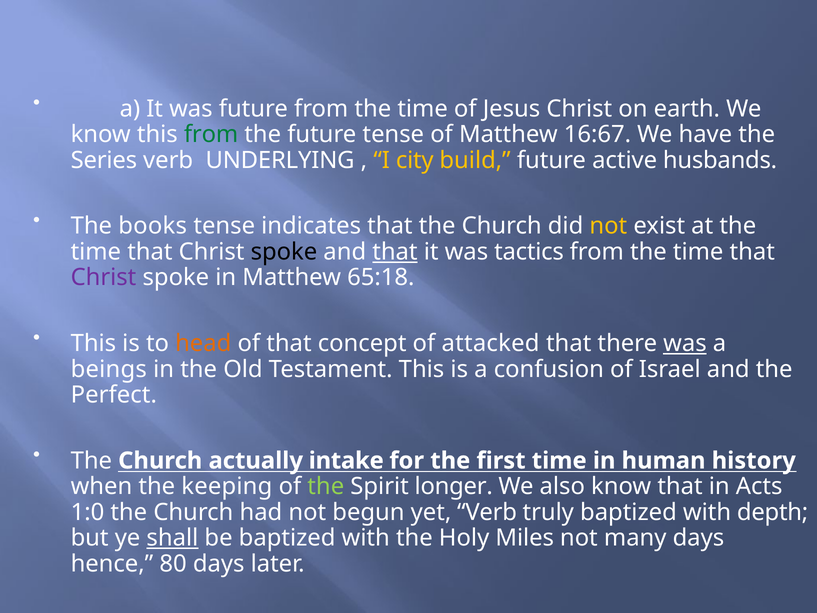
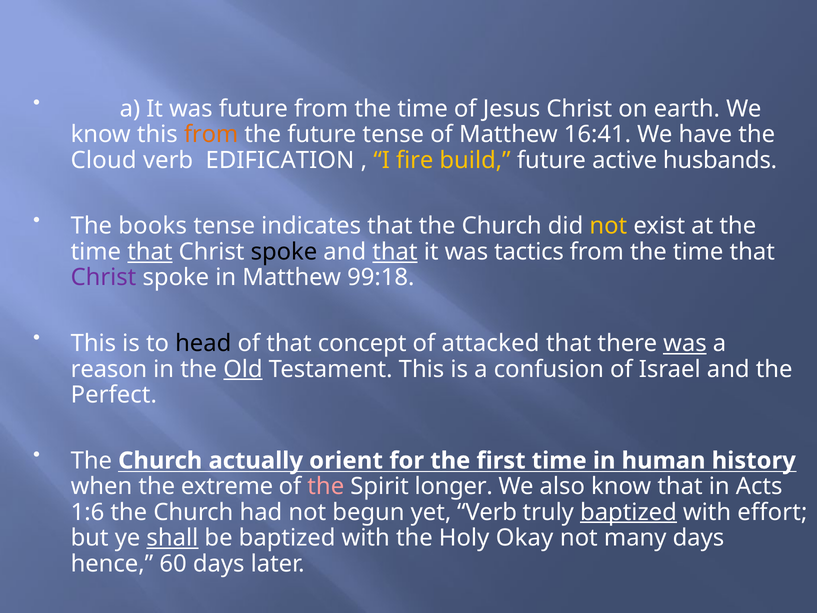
from colour: green -> orange (211, 134)
16:67: 16:67 -> 16:41 (597, 134)
Series: Series -> Cloud (104, 160)
UNDERLYING: UNDERLYING -> EDIFICATION (280, 160)
city: city -> fire (415, 160)
that underline: none -> present (150, 252)
65:18: 65:18 -> 99:18 (381, 277)
head colour: orange -> black (203, 343)
beings: beings -> reason (109, 369)
Old underline: none -> present (243, 369)
intake: intake -> orient (346, 460)
keeping: keeping -> extreme (227, 486)
the colour: light green -> pink (326, 486)
1:0: 1:0 -> 1:6 (87, 512)
baptized underline: none -> present (628, 512)
depth: depth -> effort (772, 512)
Miles: Miles -> Okay (525, 538)
80: 80 -> 60 (173, 563)
